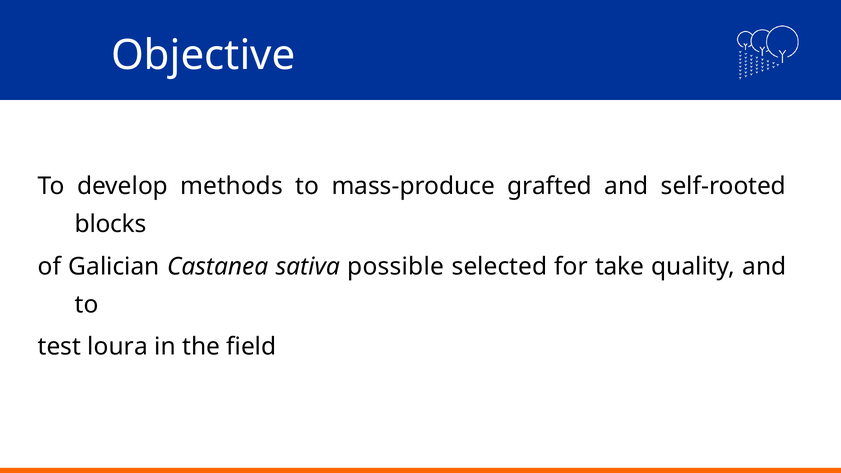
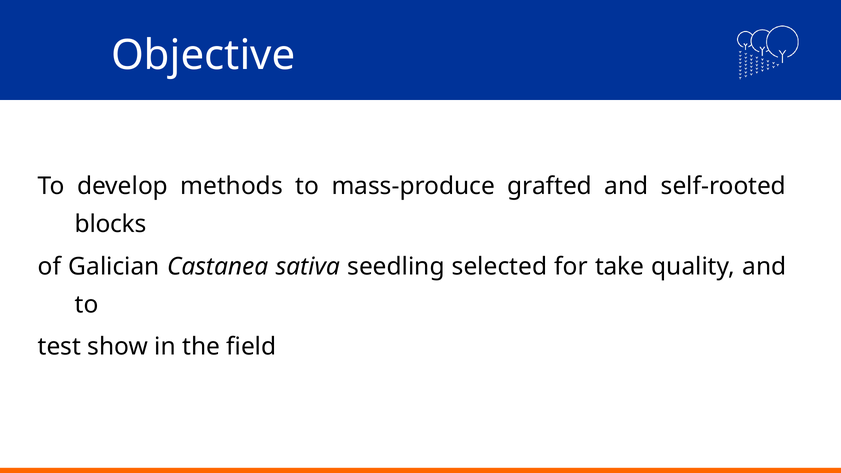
possible: possible -> seedling (396, 266)
loura: loura -> show (118, 347)
